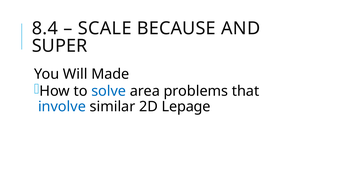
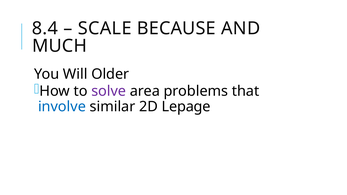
SUPER: SUPER -> MUCH (60, 46)
Made: Made -> Older (110, 74)
solve colour: blue -> purple (109, 91)
